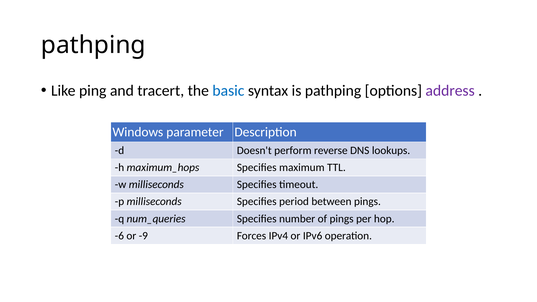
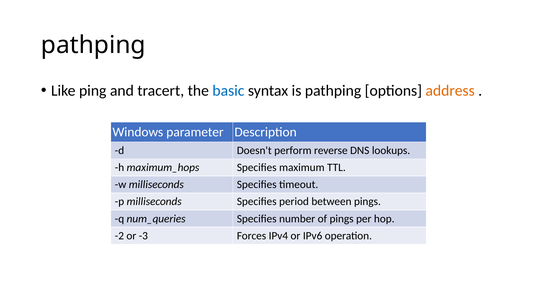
address colour: purple -> orange (450, 91)
-6: -6 -> -2 (119, 236)
-9: -9 -> -3 (143, 236)
